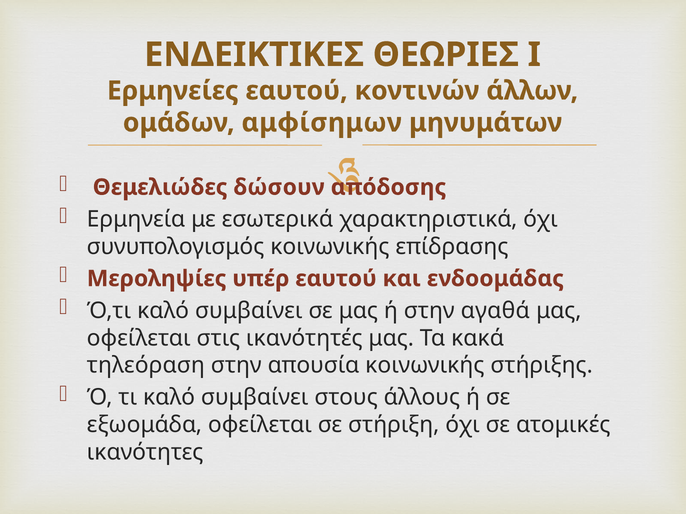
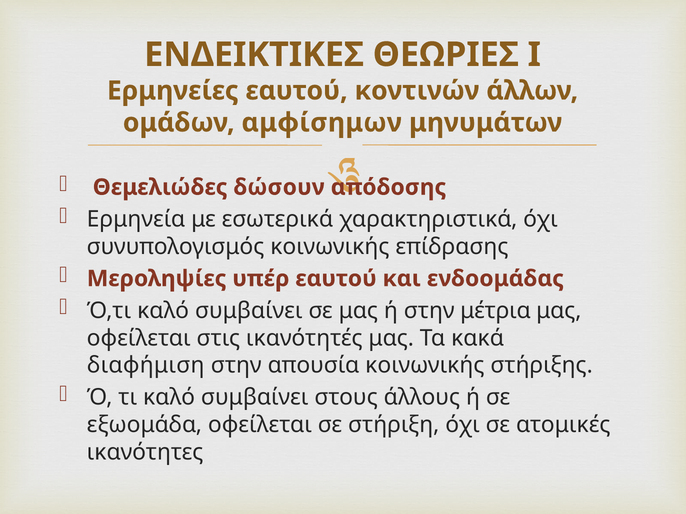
αγαθά: αγαθά -> μέτρια (495, 311)
τηλεόραση: τηλεόραση -> διαφήμιση (146, 366)
